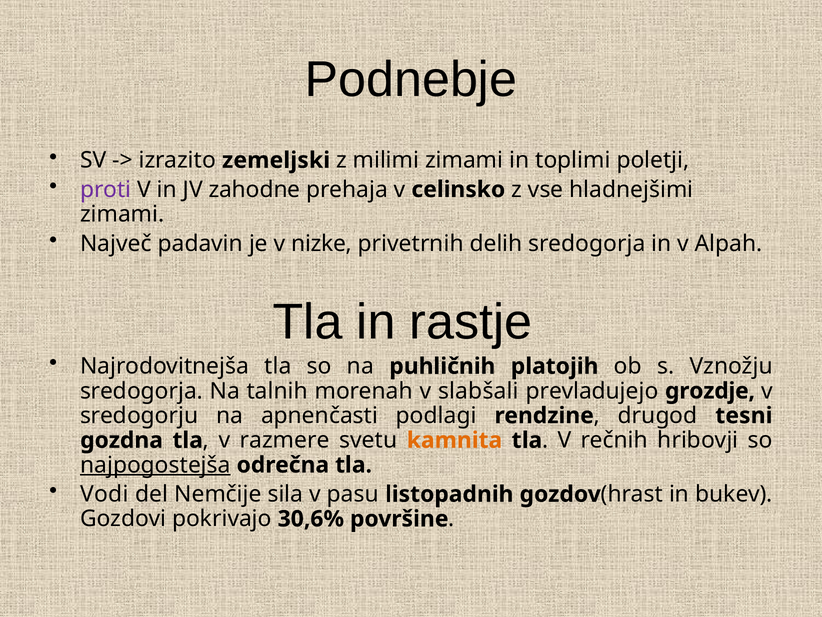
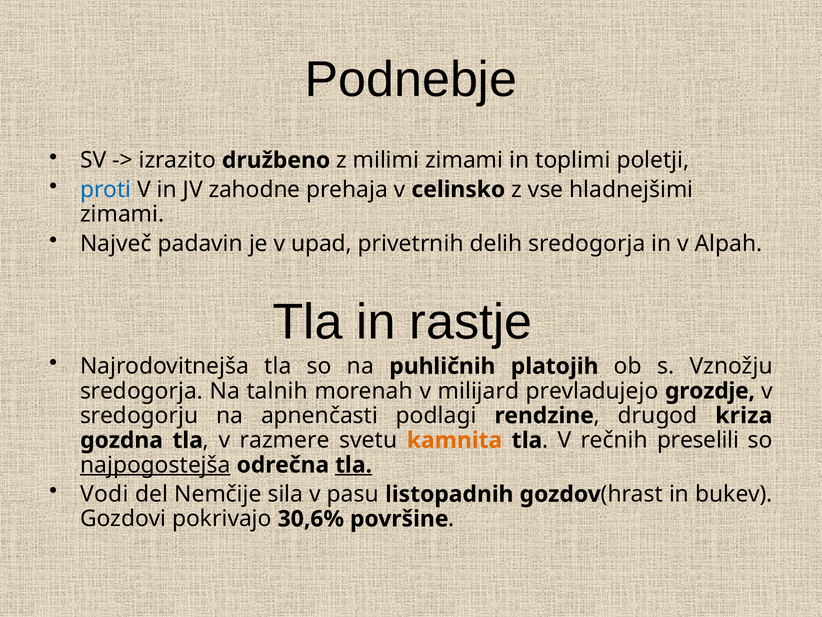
zemeljski: zemeljski -> družbeno (276, 160)
proti colour: purple -> blue (106, 189)
nizke: nizke -> upad (322, 243)
slabšali: slabšali -> milijard (479, 391)
tesni: tesni -> kriza (744, 415)
hribovji: hribovji -> preselili (698, 440)
tla underline: none -> present (354, 465)
